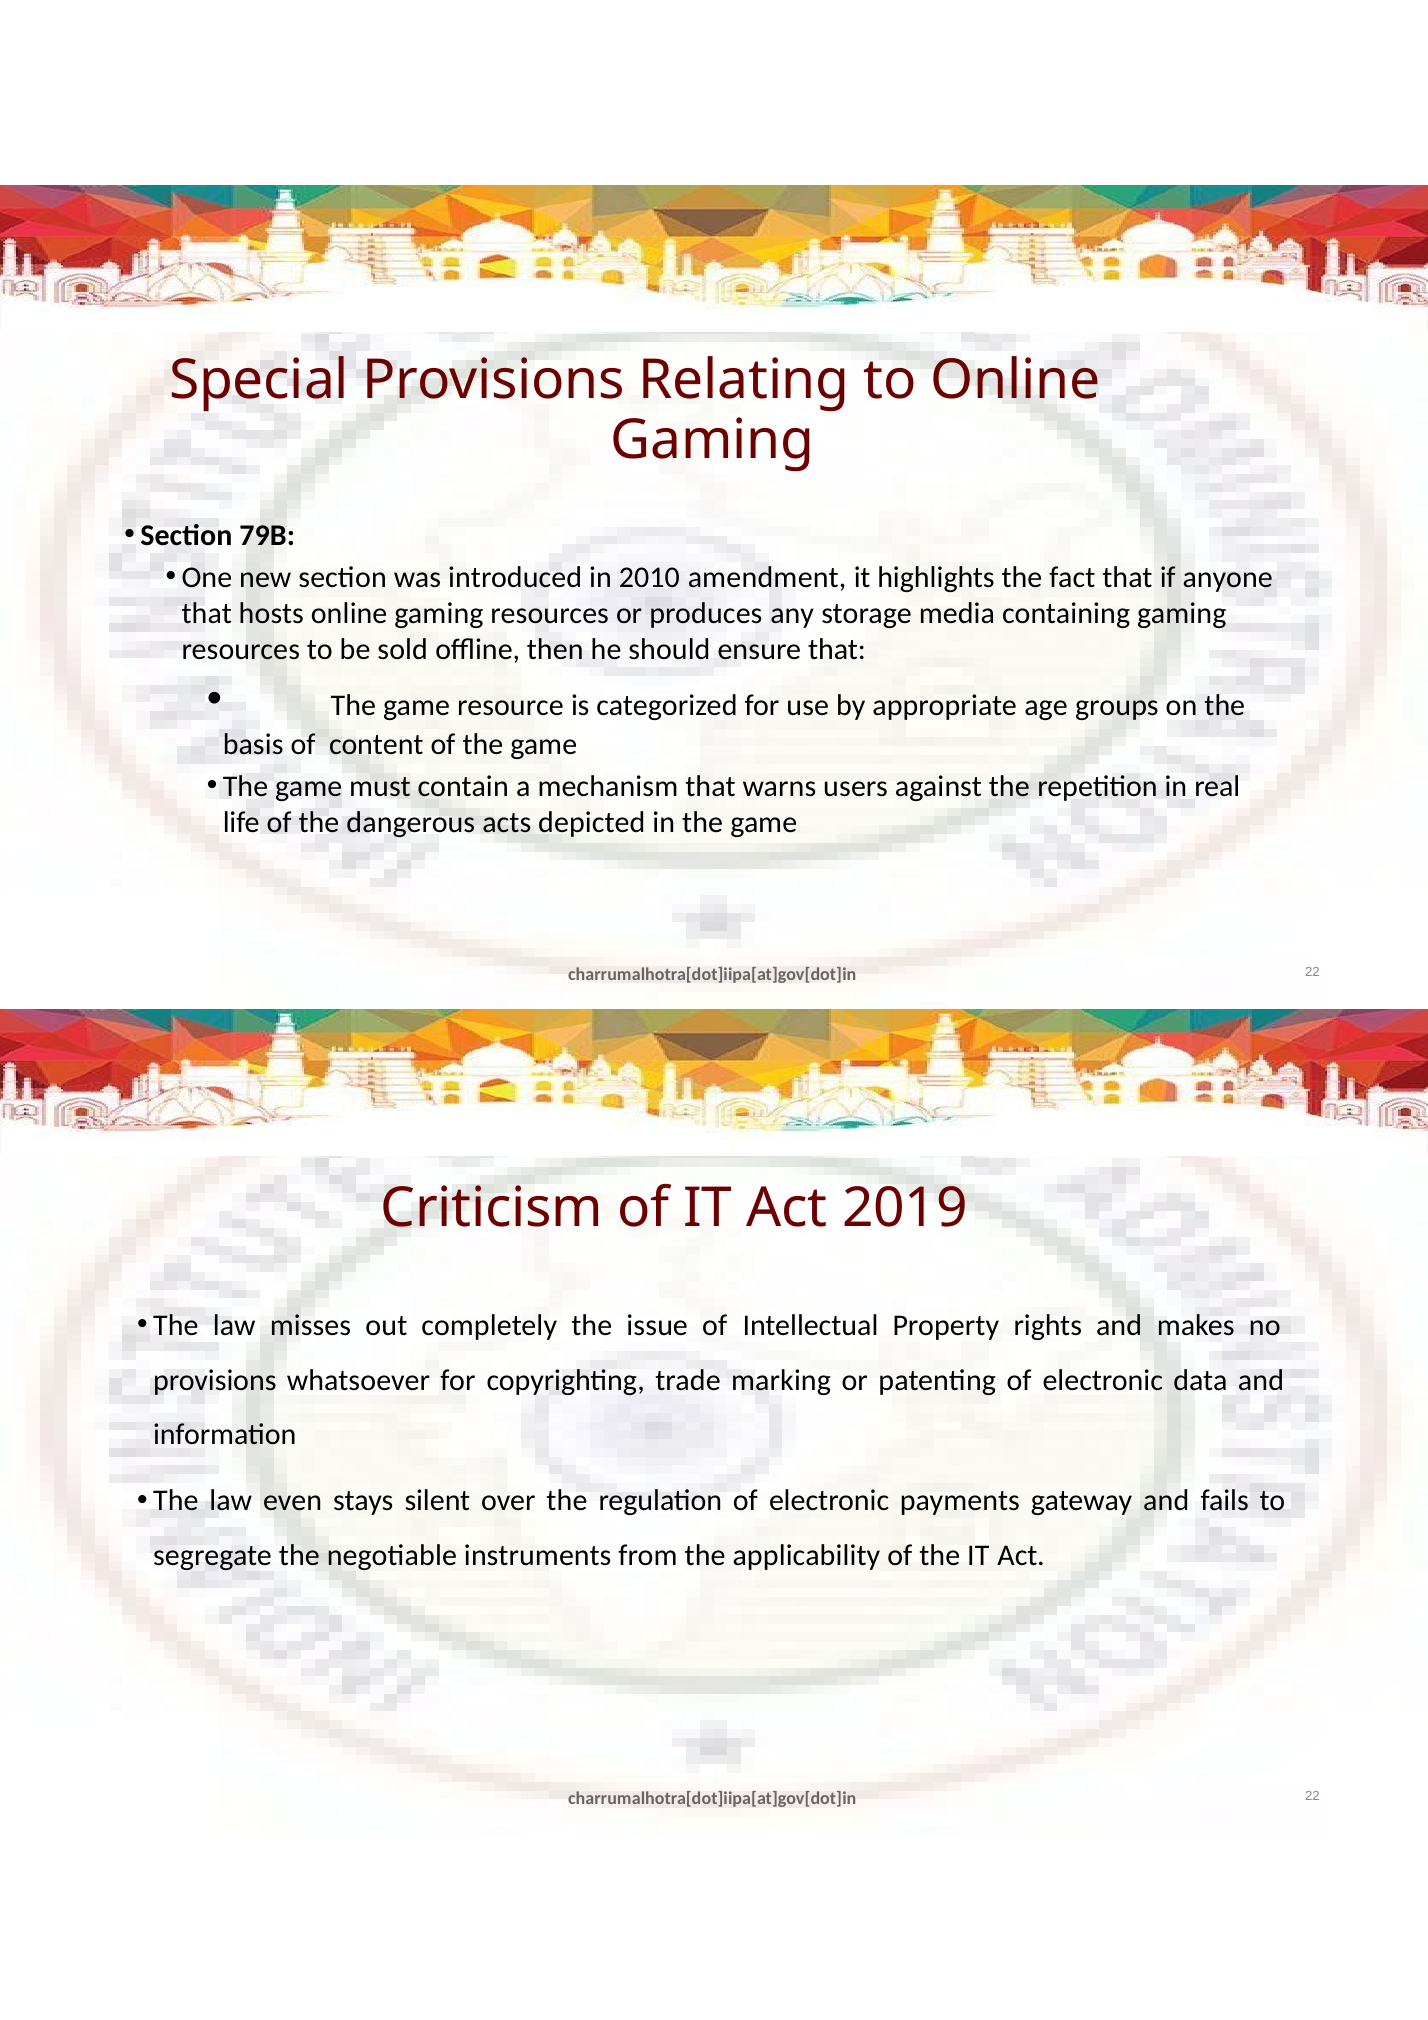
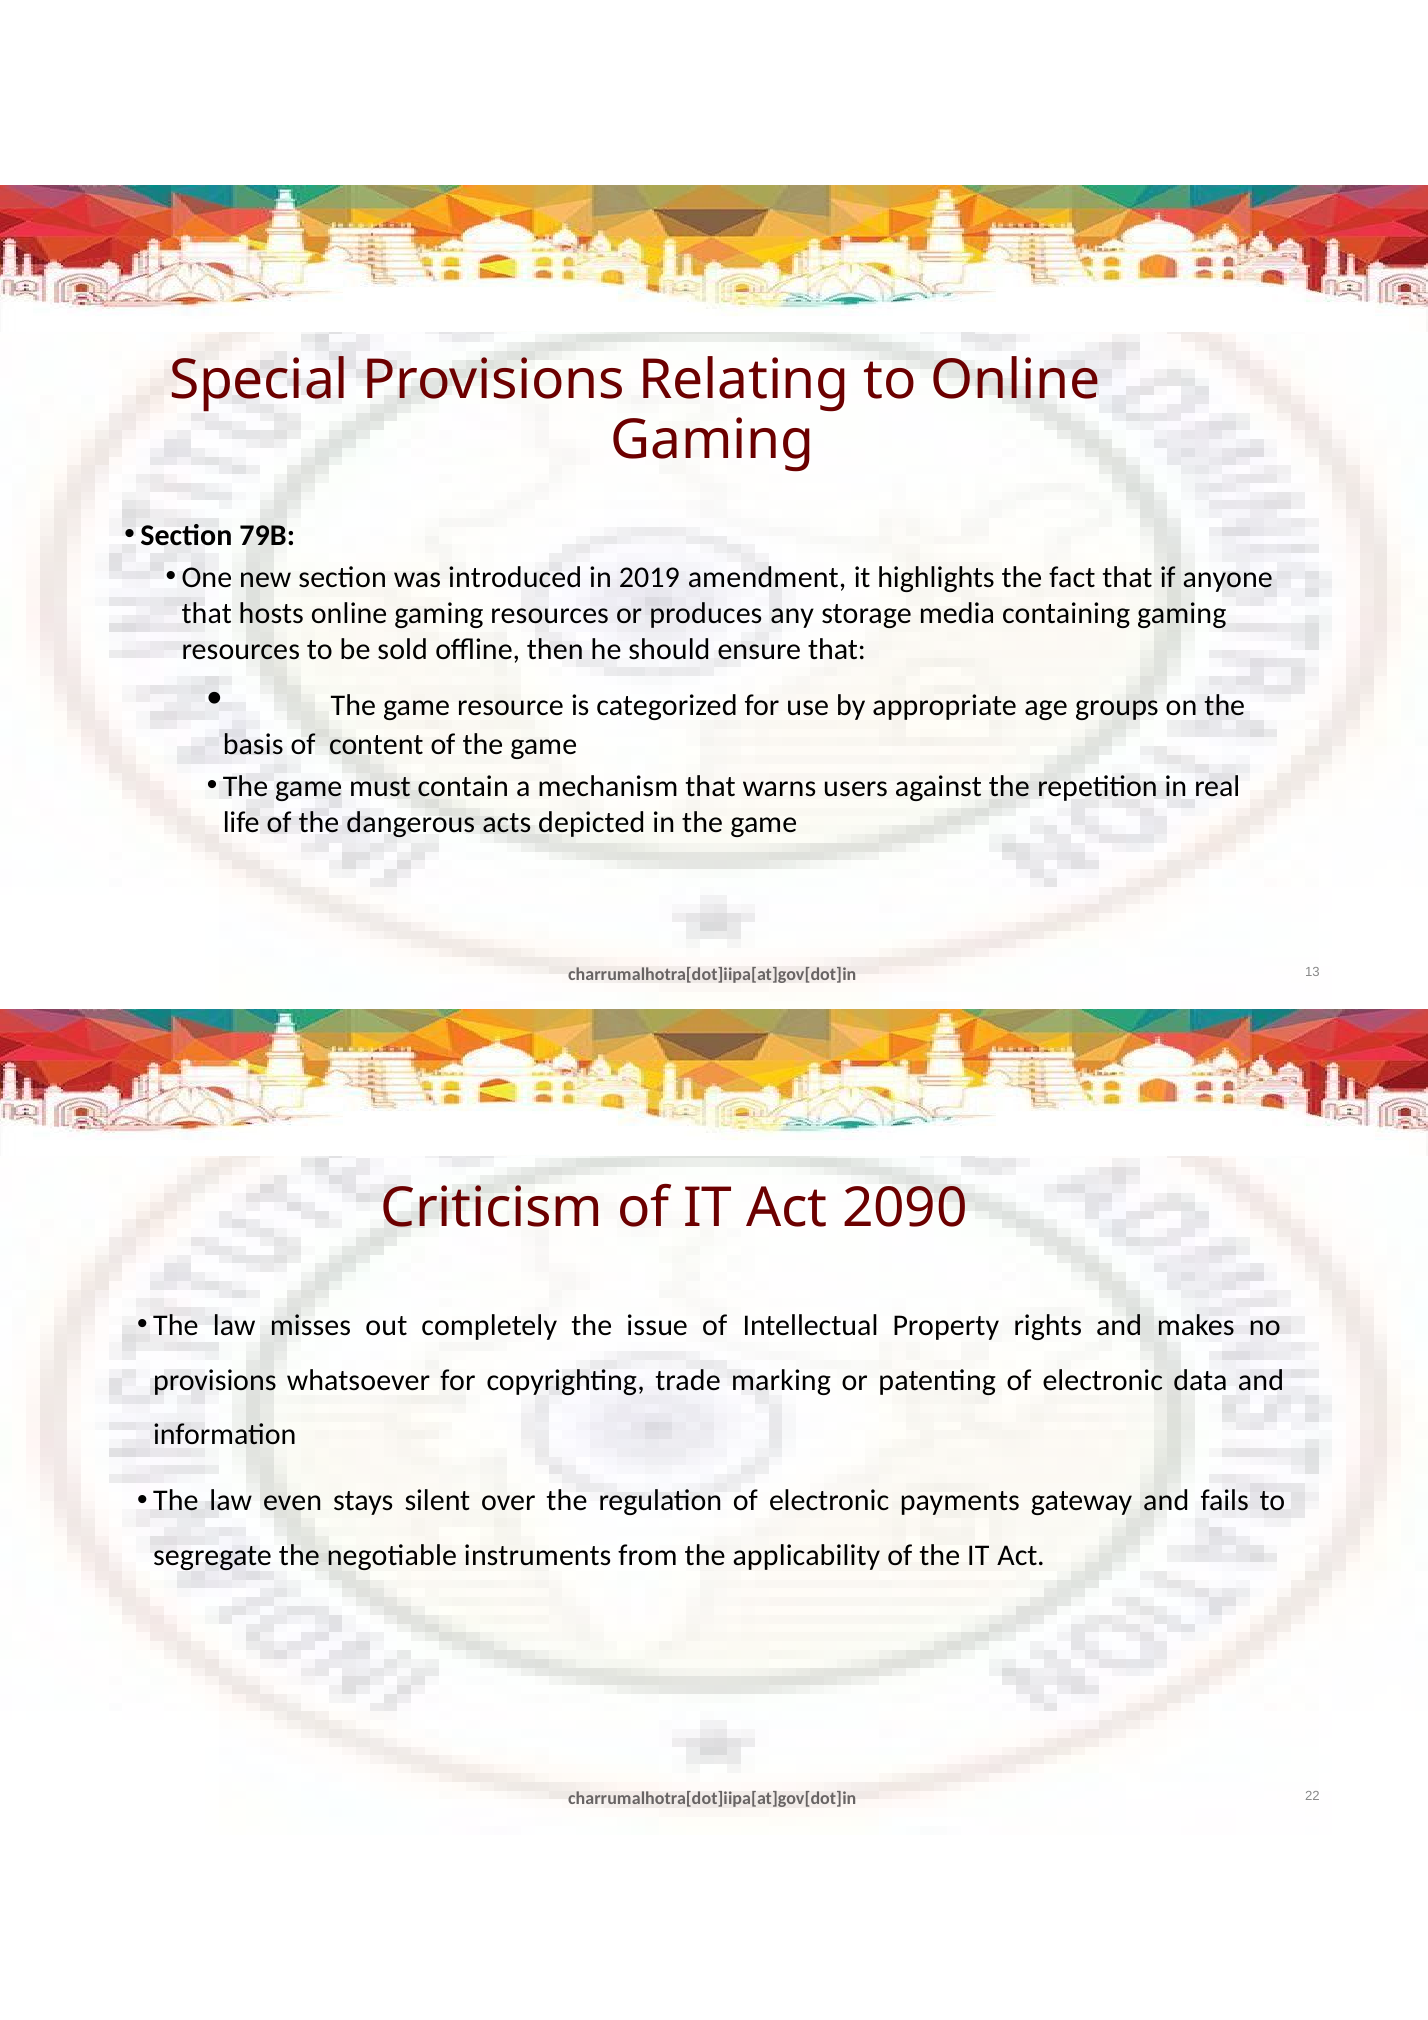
2010: 2010 -> 2019 (649, 577)
22: 22 -> 13 (1312, 973)
2019: 2019 -> 2090 (905, 1209)
